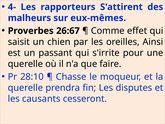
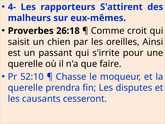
26:67: 26:67 -> 26:18 (68, 31)
effet: effet -> croit (137, 31)
28:10: 28:10 -> 52:10 (32, 77)
